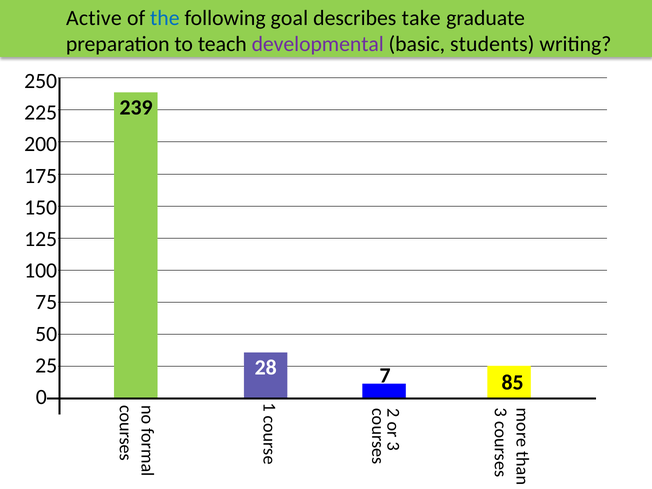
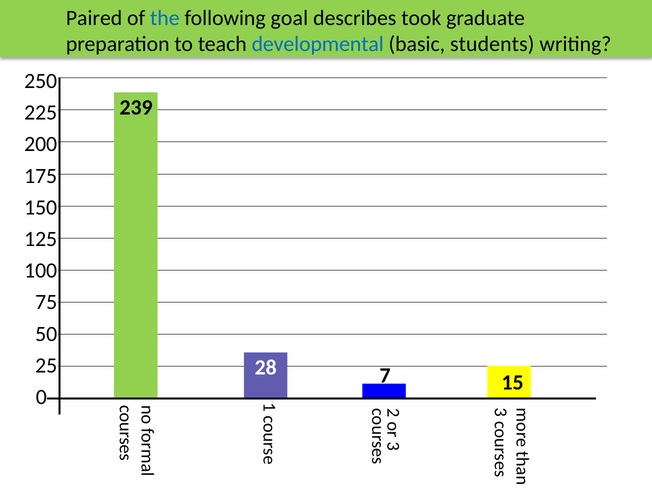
Active: Active -> Paired (94, 18)
take: take -> took (421, 18)
developmental colour: purple -> blue (318, 44)
85: 85 -> 15 (513, 382)
